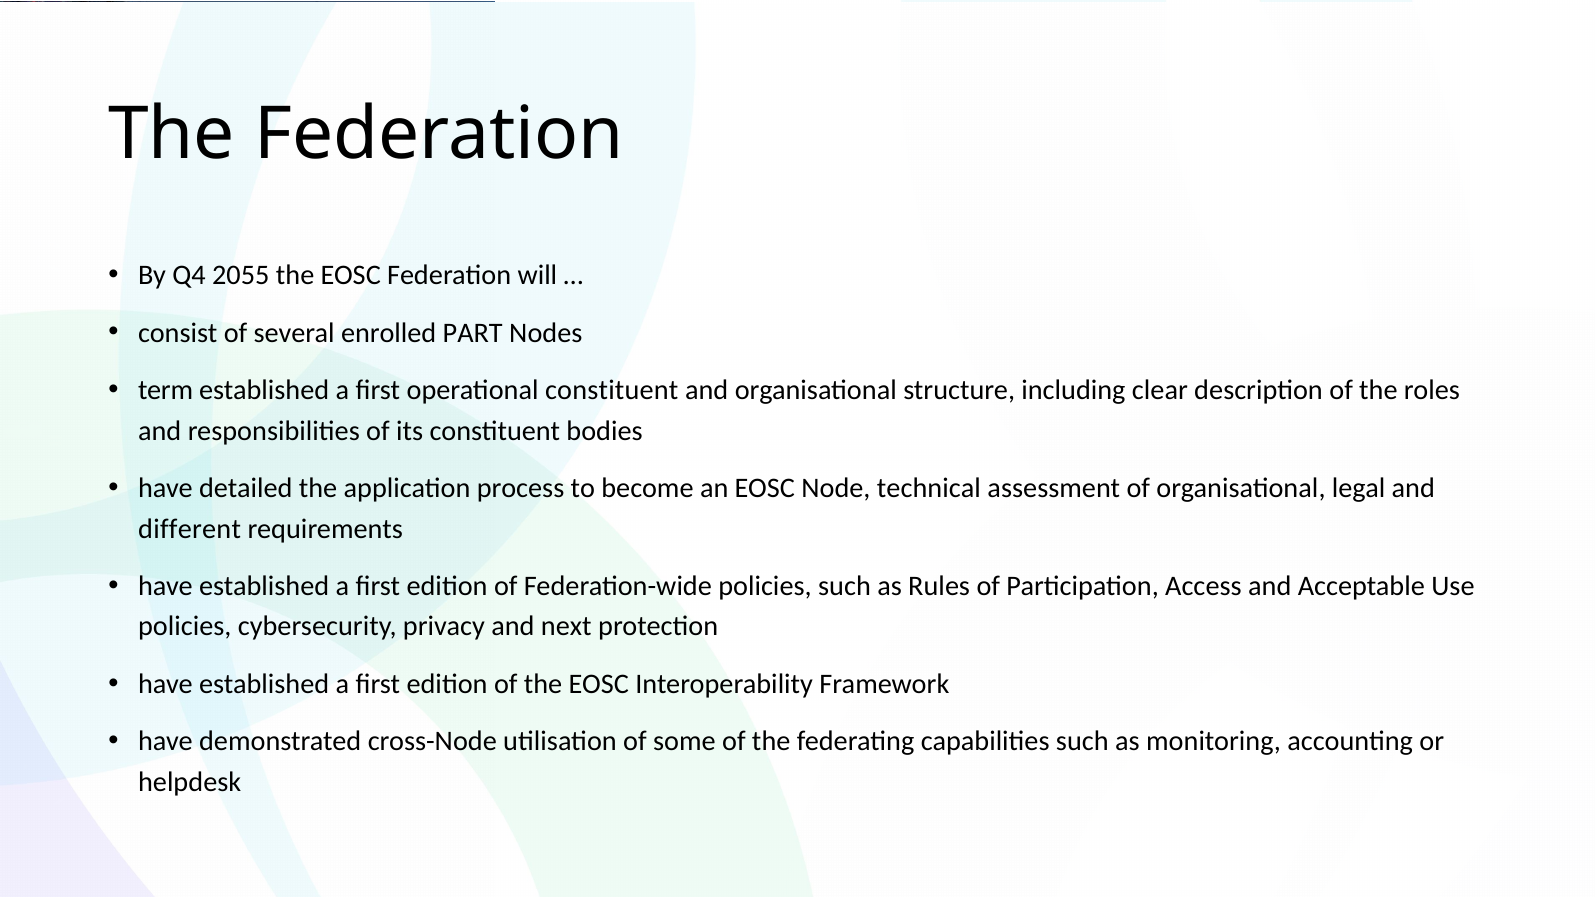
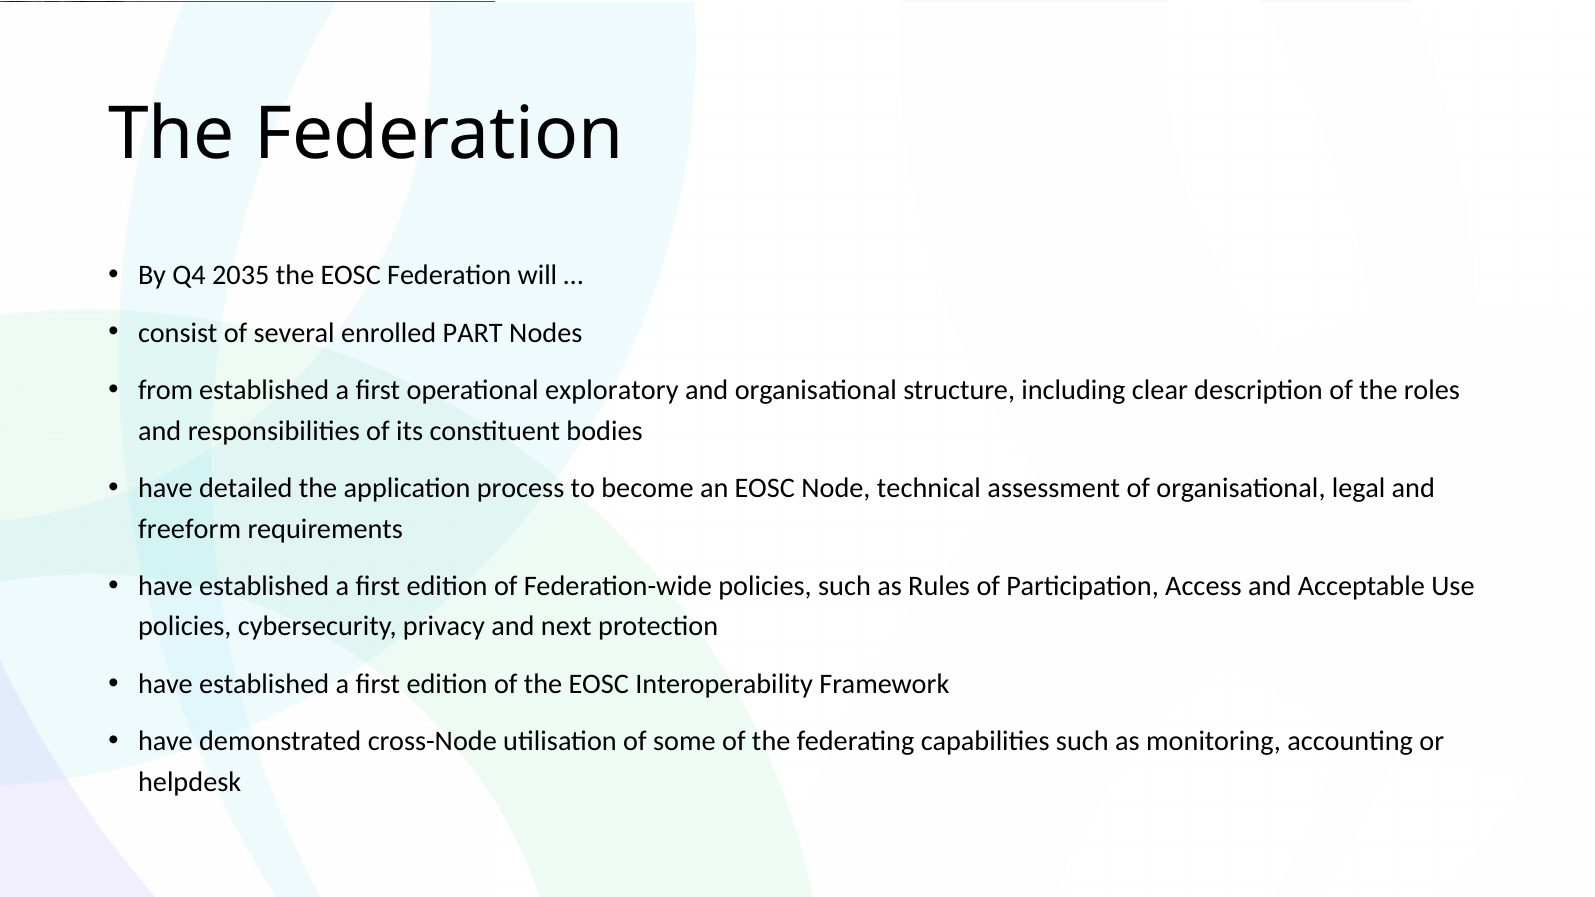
2055: 2055 -> 2035 (241, 275)
term: term -> from (166, 390)
operational constituent: constituent -> exploratory (612, 390)
different: different -> freeform (190, 529)
